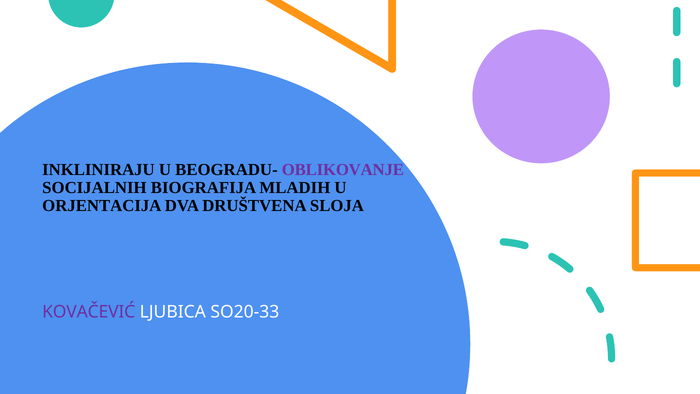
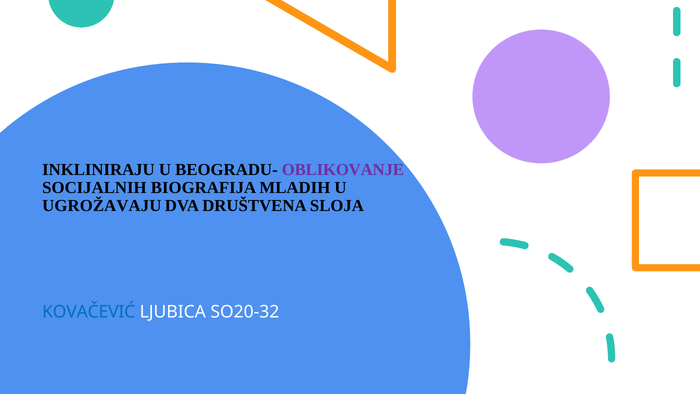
ORJENTACIJA: ORJENTACIJA -> UGROŽAVAJU (102, 206)
KOVAČEVIĆ colour: purple -> blue (89, 312)
SO20-33: SO20-33 -> SO20-32 (245, 312)
